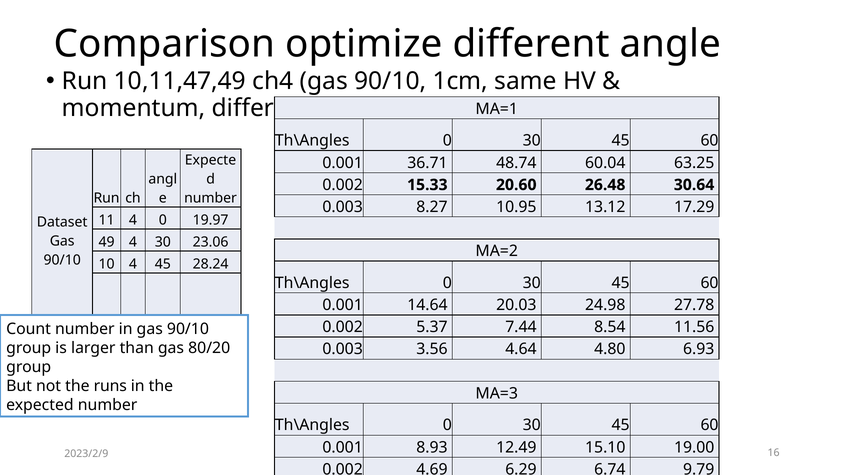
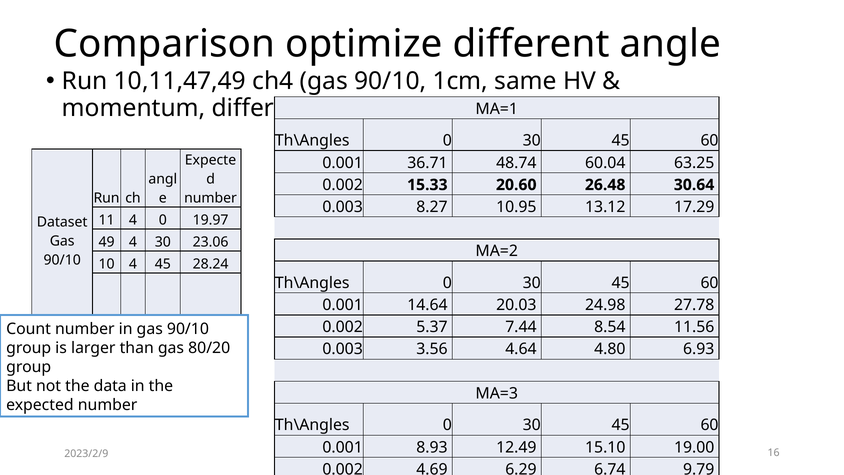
runs: runs -> data (110, 386)
